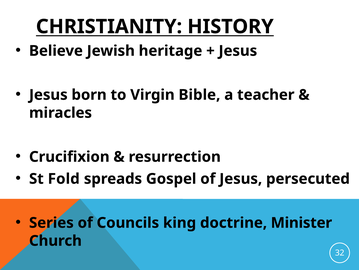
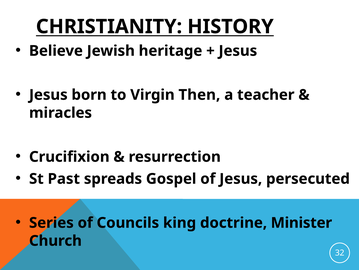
Bible: Bible -> Then (199, 95)
Fold: Fold -> Past (64, 178)
